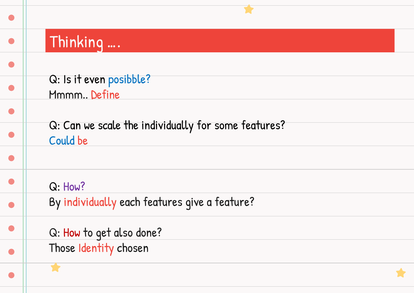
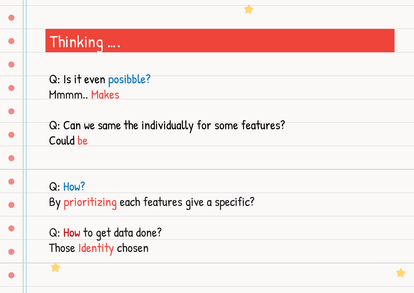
Define: Define -> Makes (105, 94)
scale: scale -> same (109, 125)
Could colour: blue -> black (62, 140)
How colour: purple -> blue (74, 186)
By individually: individually -> prioritizing (90, 202)
feature: feature -> specific (235, 202)
also: also -> data (123, 233)
